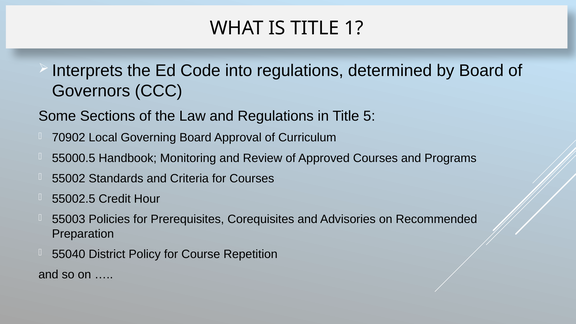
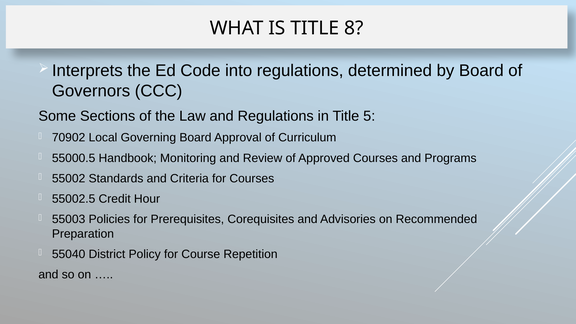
1: 1 -> 8 (354, 28)
